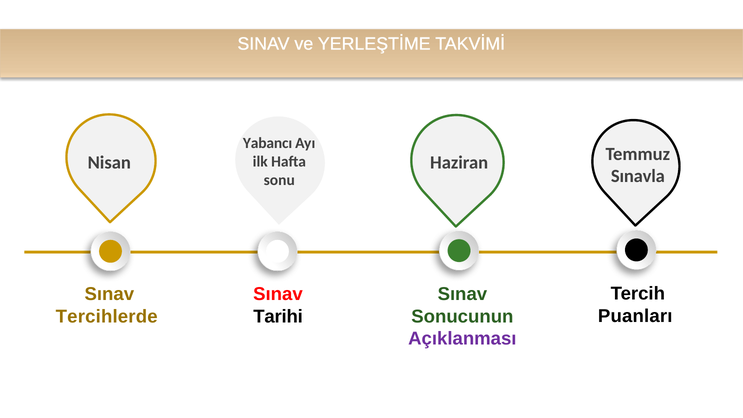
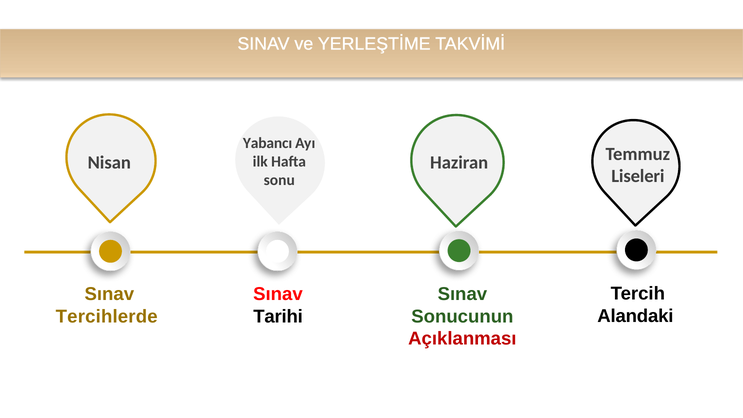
Sınavla: Sınavla -> Liseleri (638, 176)
Puanları: Puanları -> Alandaki (635, 316)
Açıklanması colour: purple -> red (462, 339)
